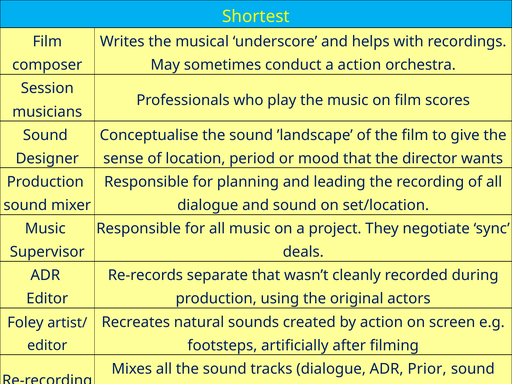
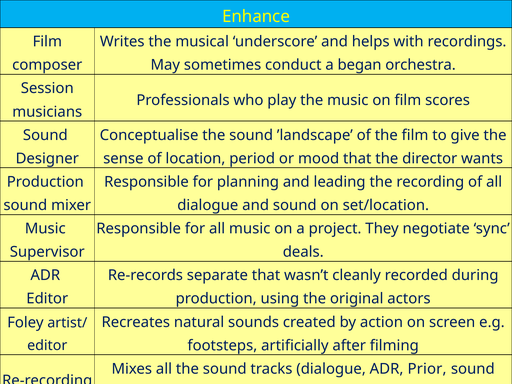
Shortest: Shortest -> Enhance (256, 16)
a action: action -> began (360, 65)
